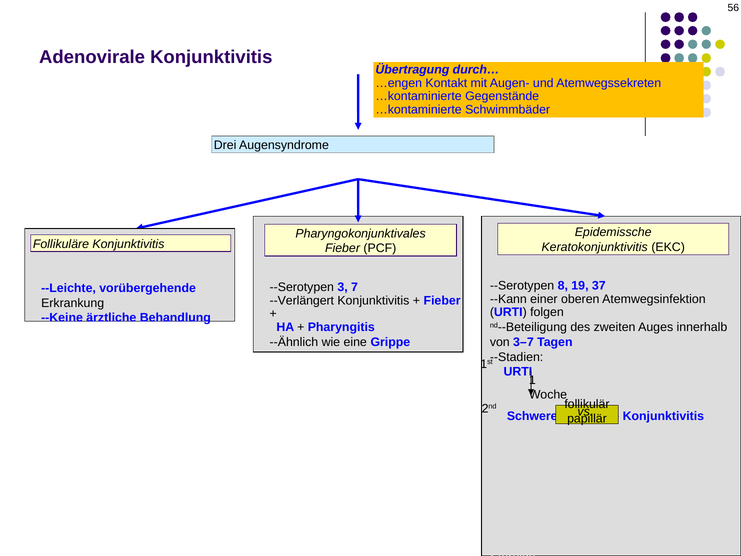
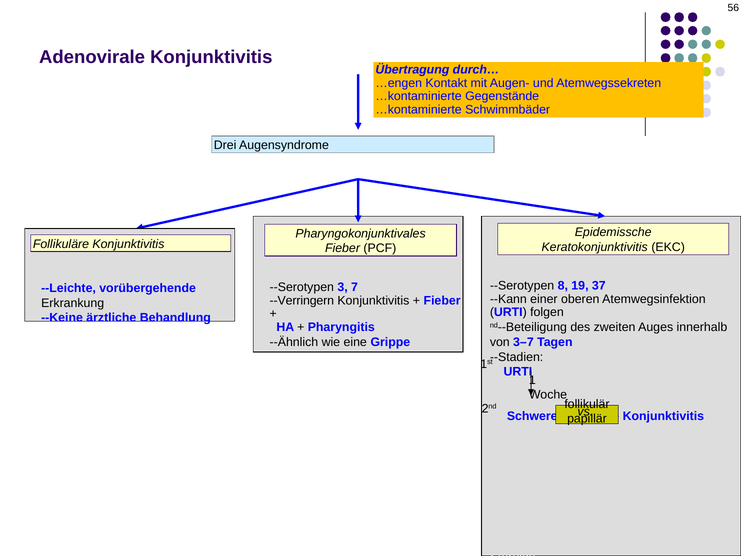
--Verlängert: --Verlängert -> --Verringern (302, 300)
